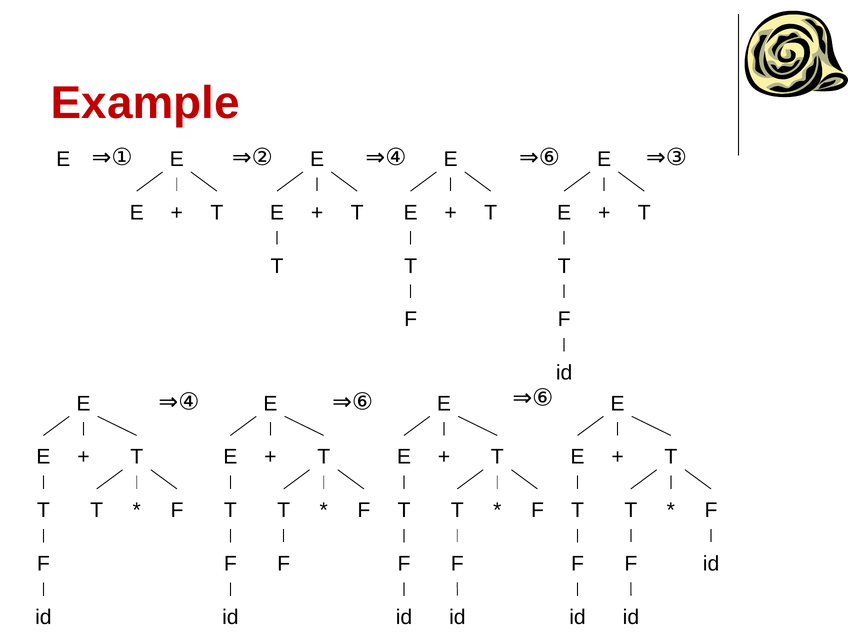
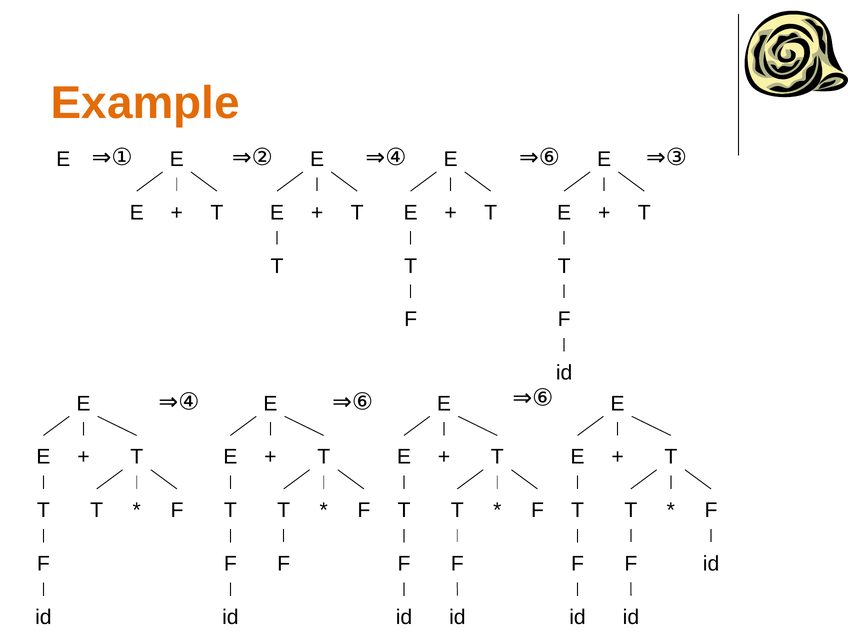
Example colour: red -> orange (145, 103)
